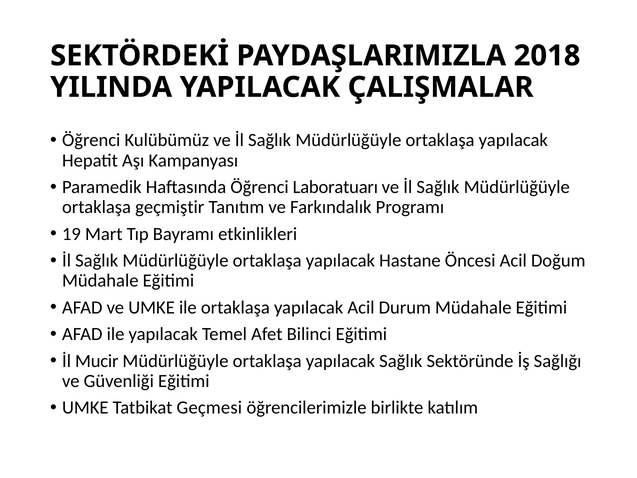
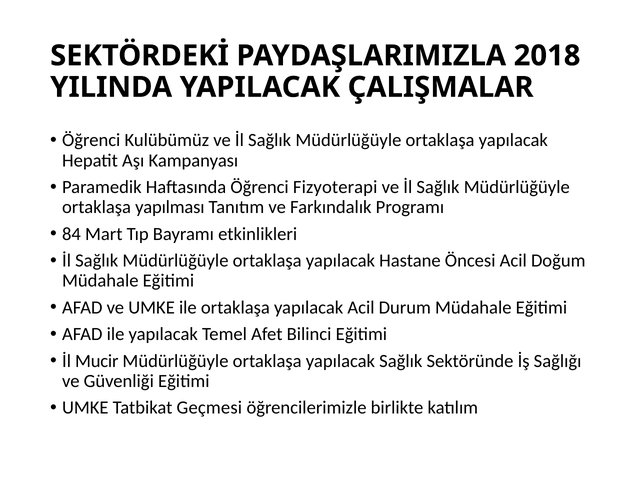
Laboratuarı: Laboratuarı -> Fizyoterapi (335, 187)
geçmiştir: geçmiştir -> yapılması (170, 207)
19: 19 -> 84 (71, 234)
